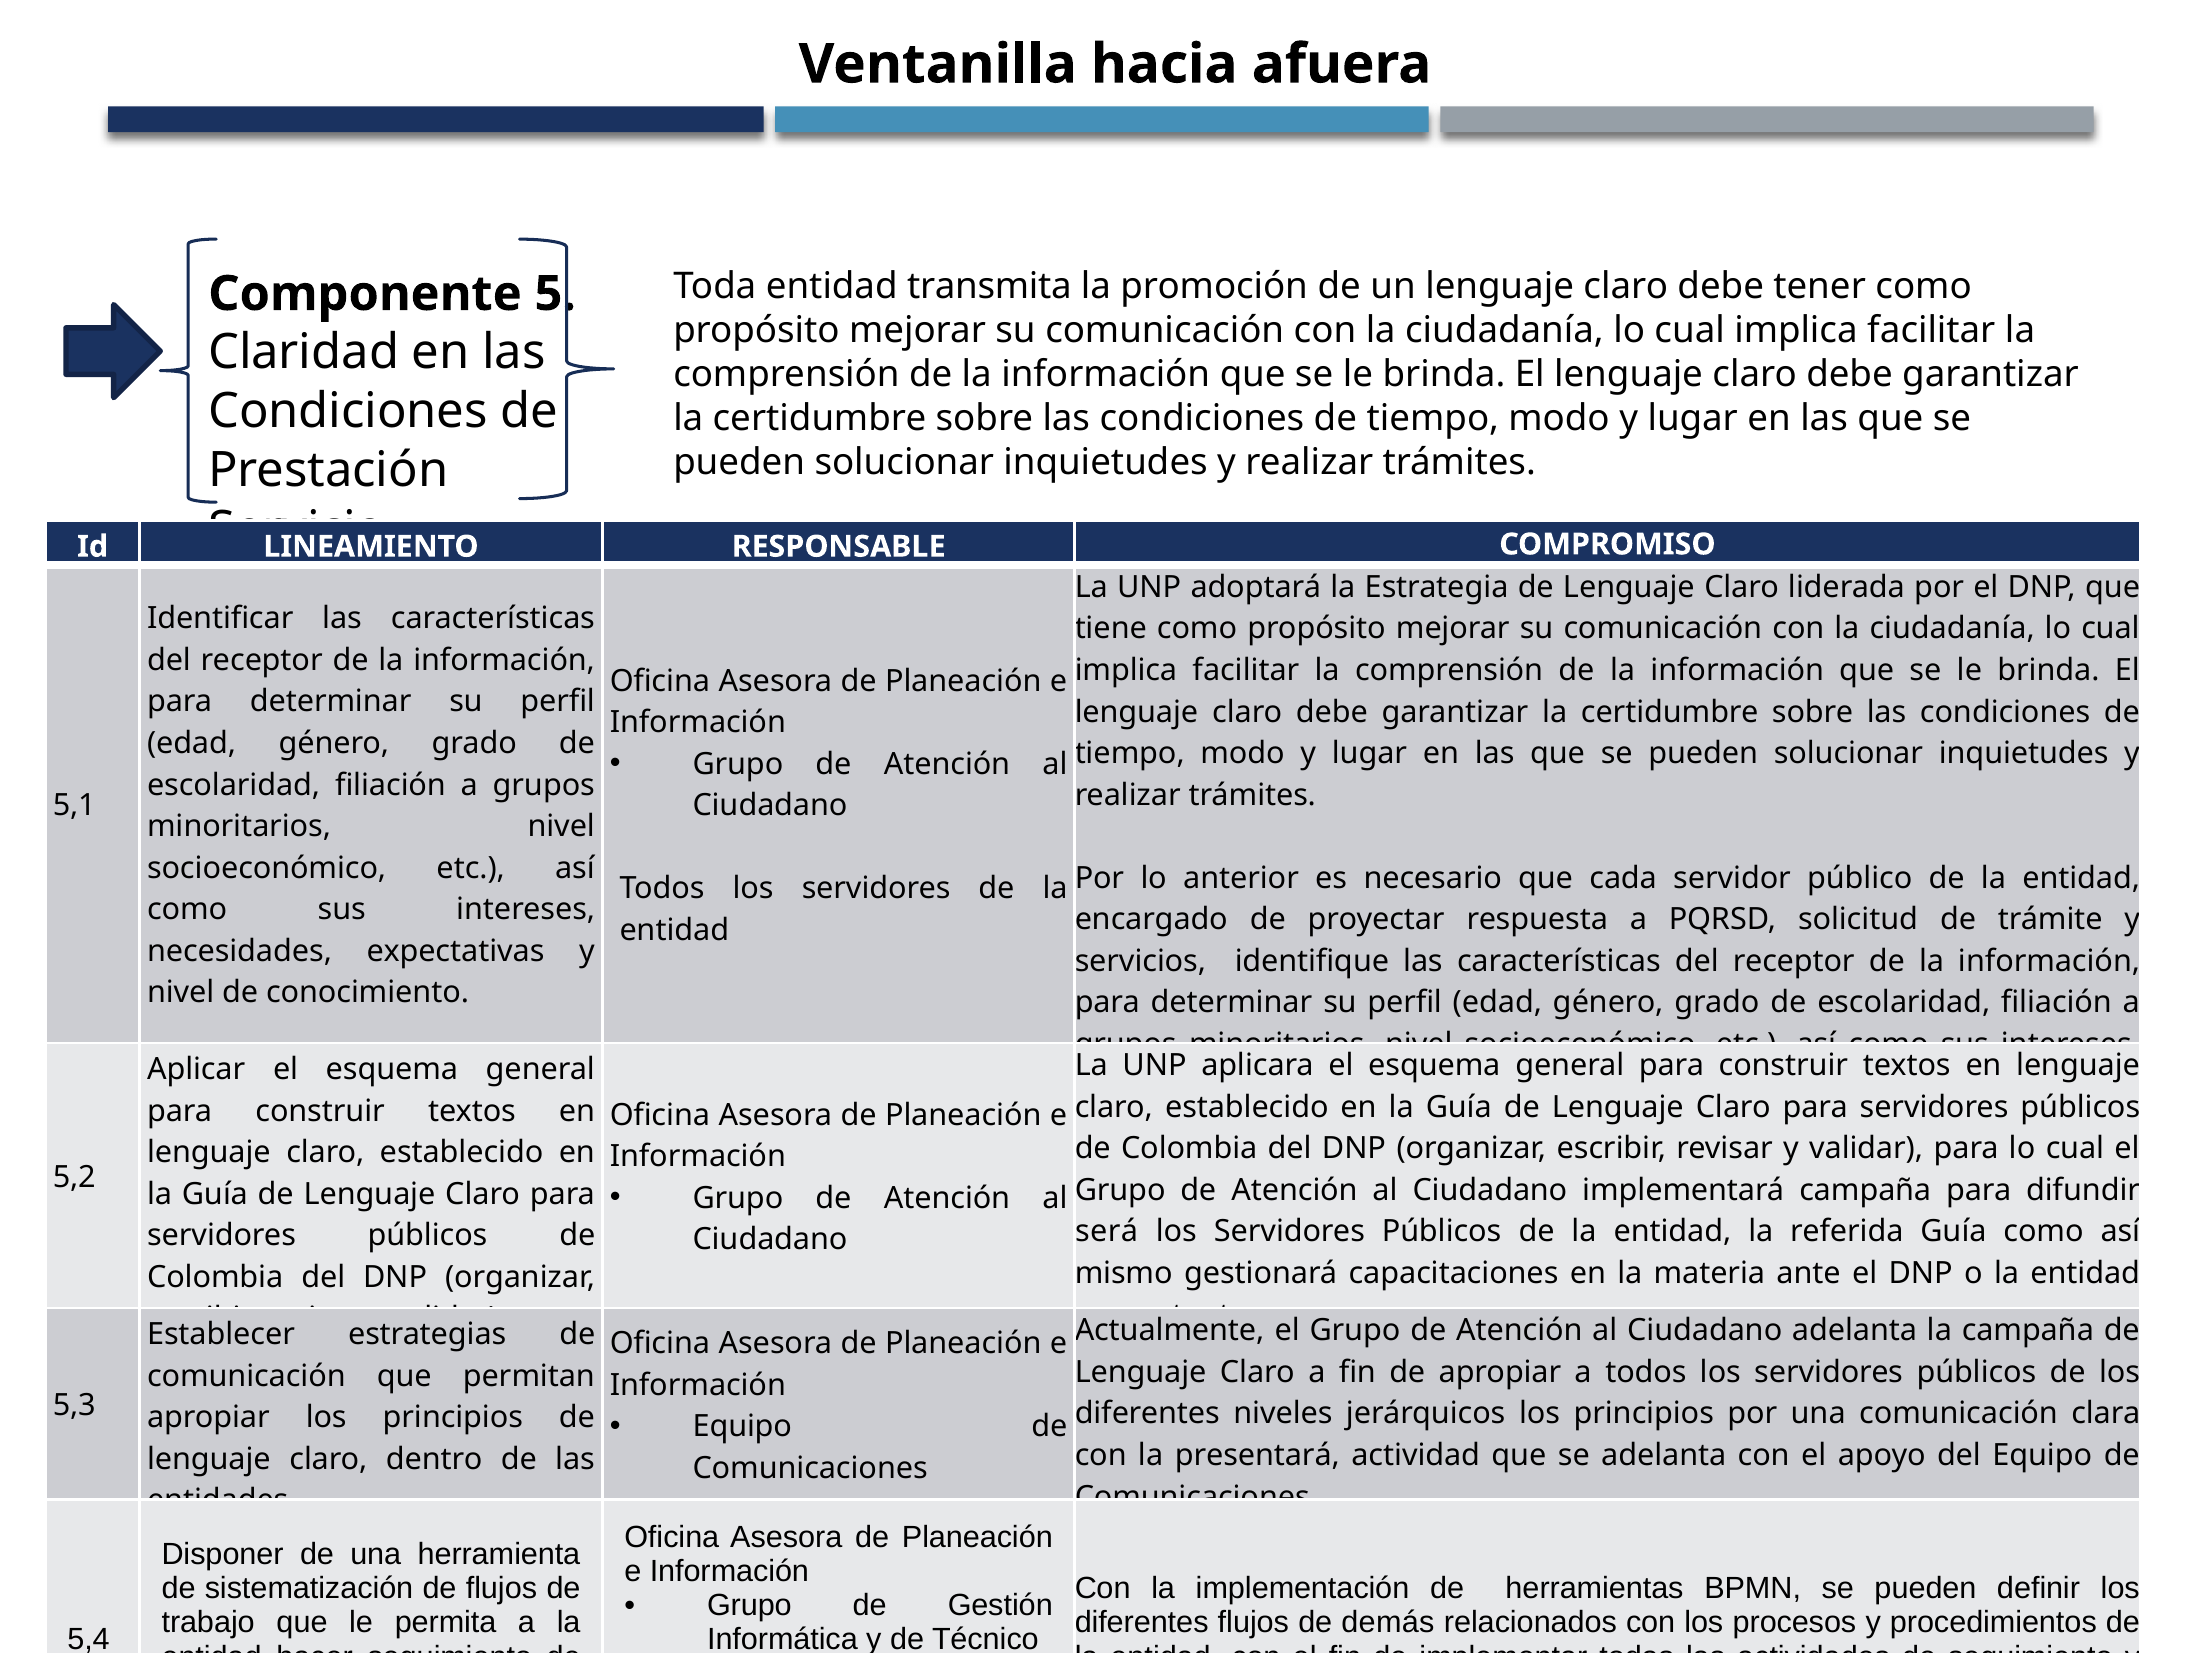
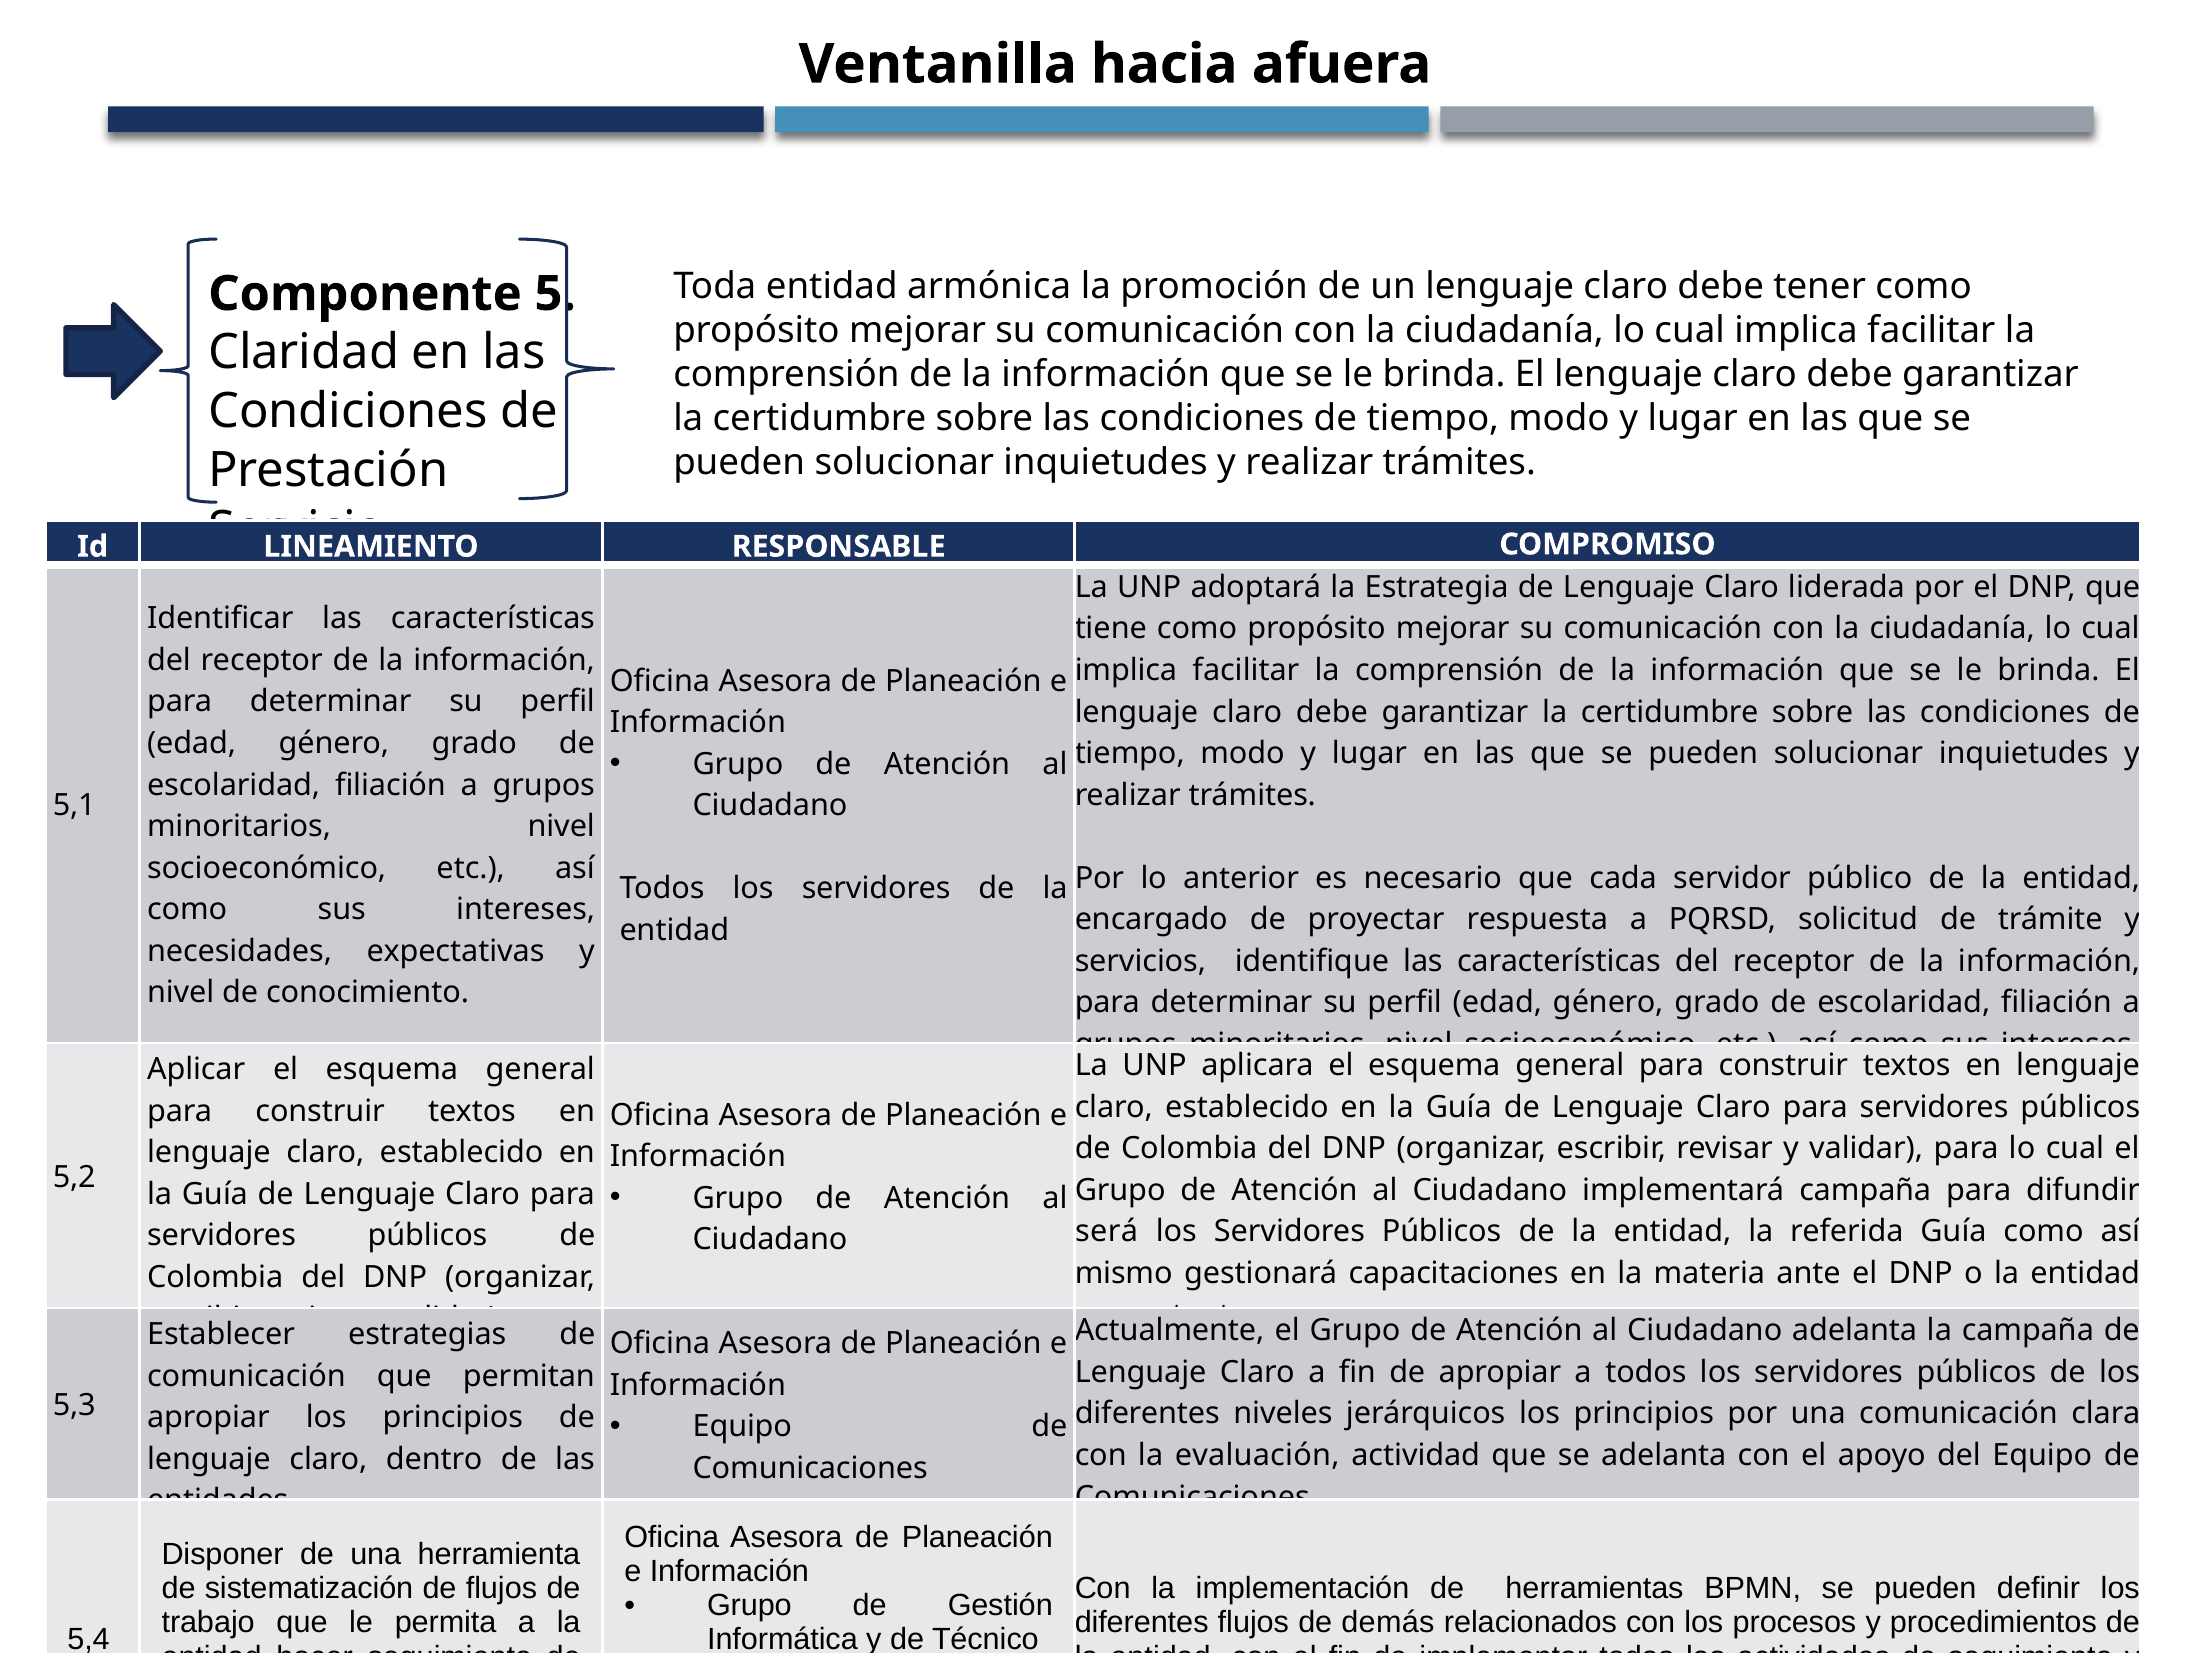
transmita: transmita -> armónica (989, 286)
presentará: presentará -> evaluación (1257, 1455)
